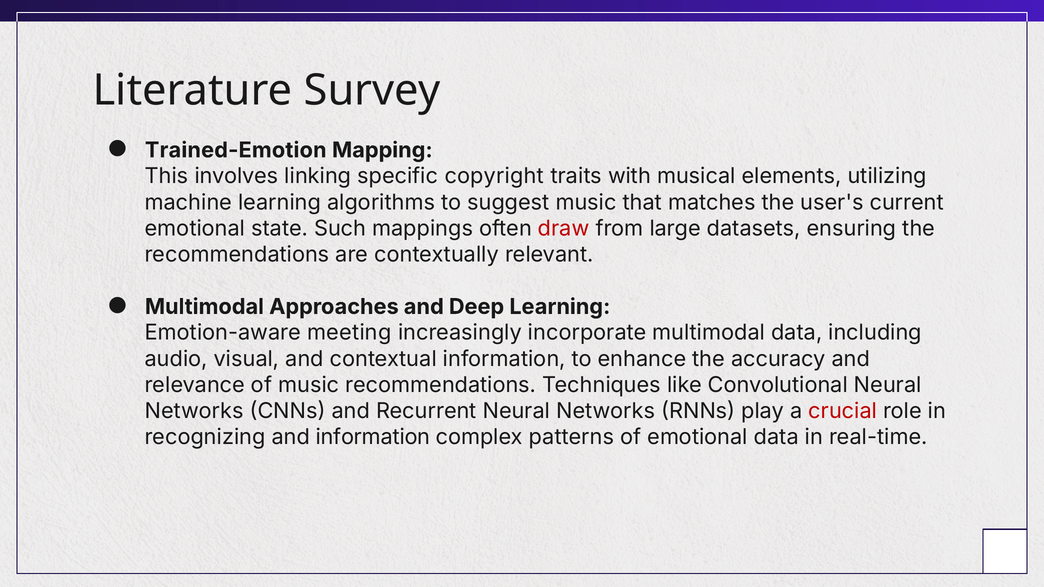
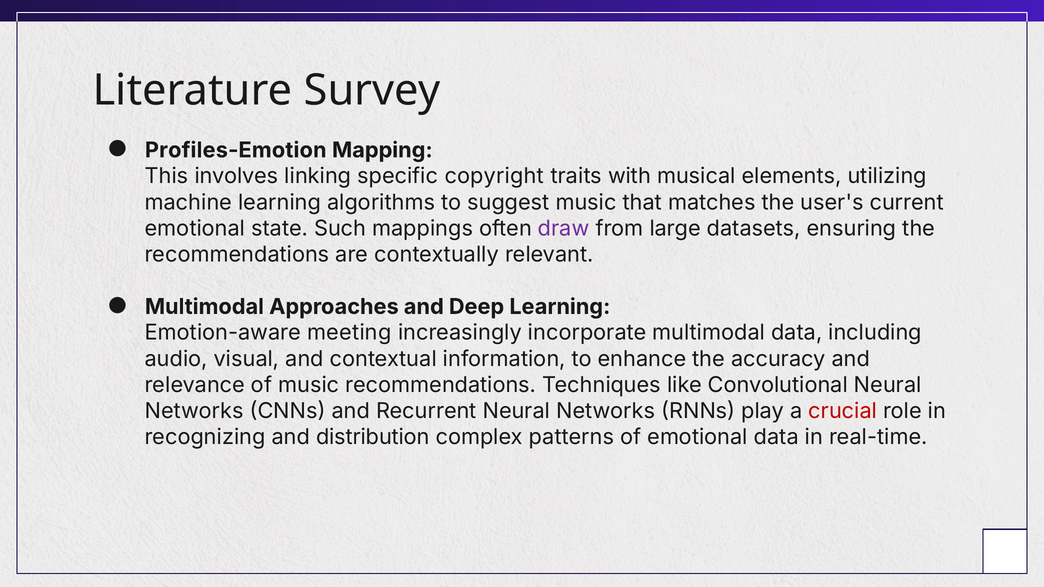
Trained-Emotion: Trained-Emotion -> Profiles-Emotion (236, 150)
draw colour: red -> purple (564, 229)
and information: information -> distribution (373, 437)
